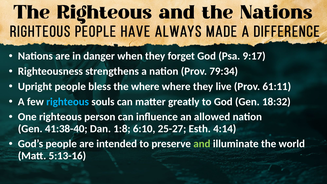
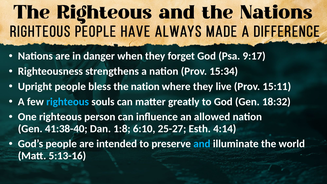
79:34: 79:34 -> 15:34 (224, 71)
the where: where -> nation (145, 86)
61:11: 61:11 -> 15:11 (277, 86)
and colour: light green -> light blue (202, 144)
